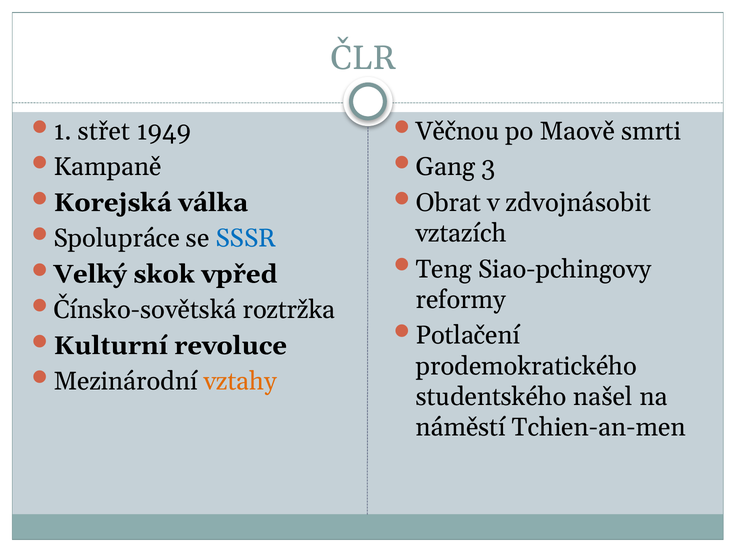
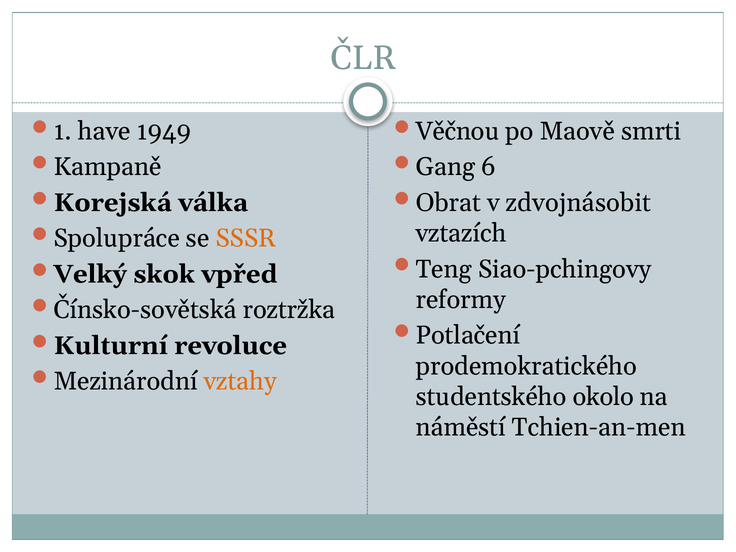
střet: střet -> have (104, 131)
3: 3 -> 6 (488, 167)
SSSR colour: blue -> orange (246, 238)
našel: našel -> okolo (603, 397)
